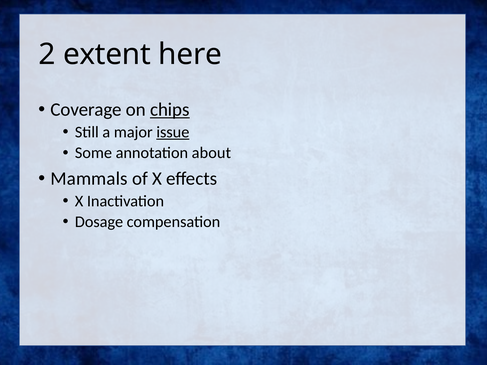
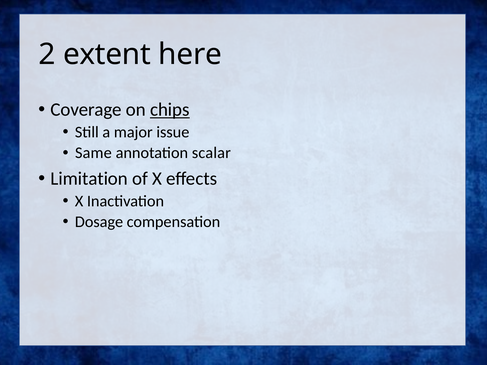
issue underline: present -> none (173, 132)
Some: Some -> Same (93, 153)
about: about -> scalar (211, 153)
Mammals: Mammals -> Limitation (89, 179)
